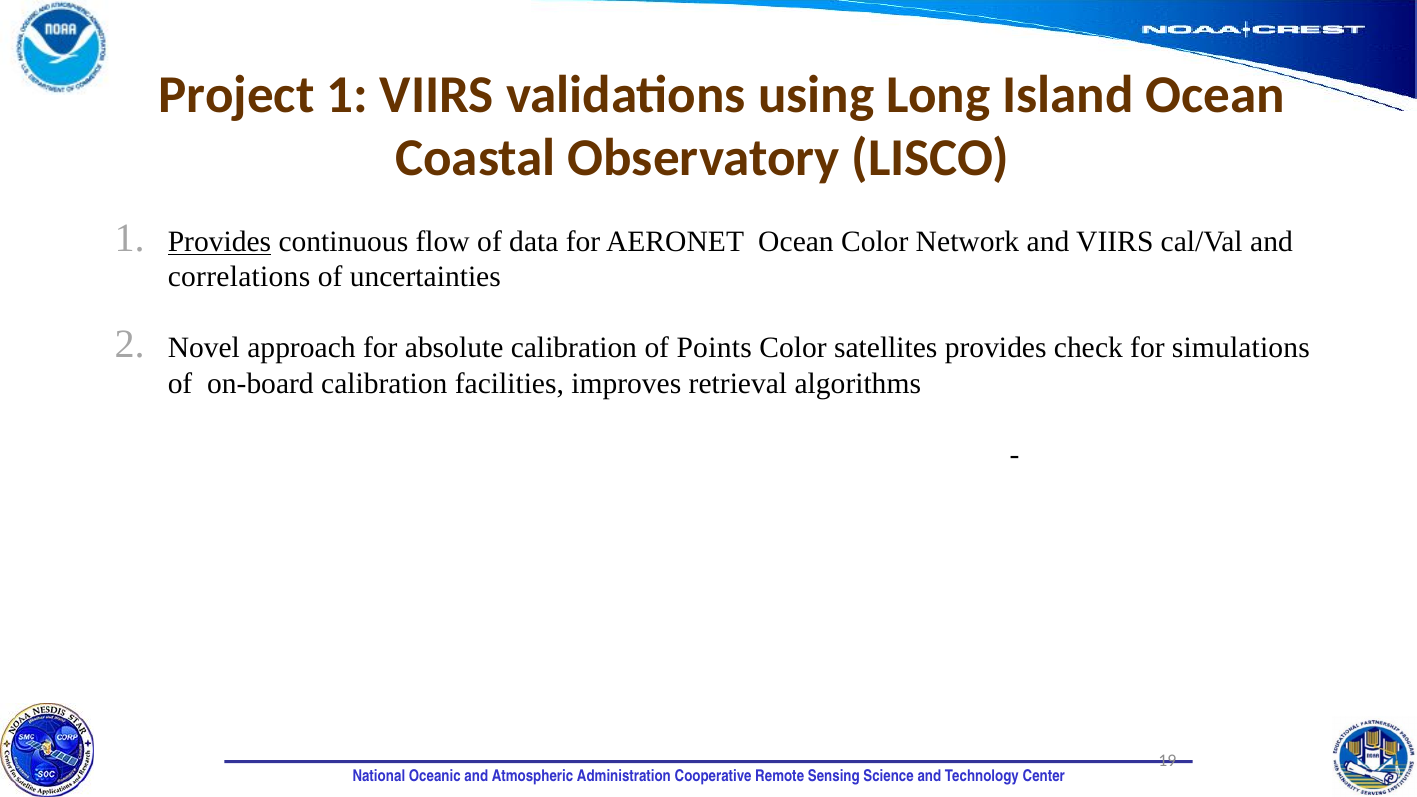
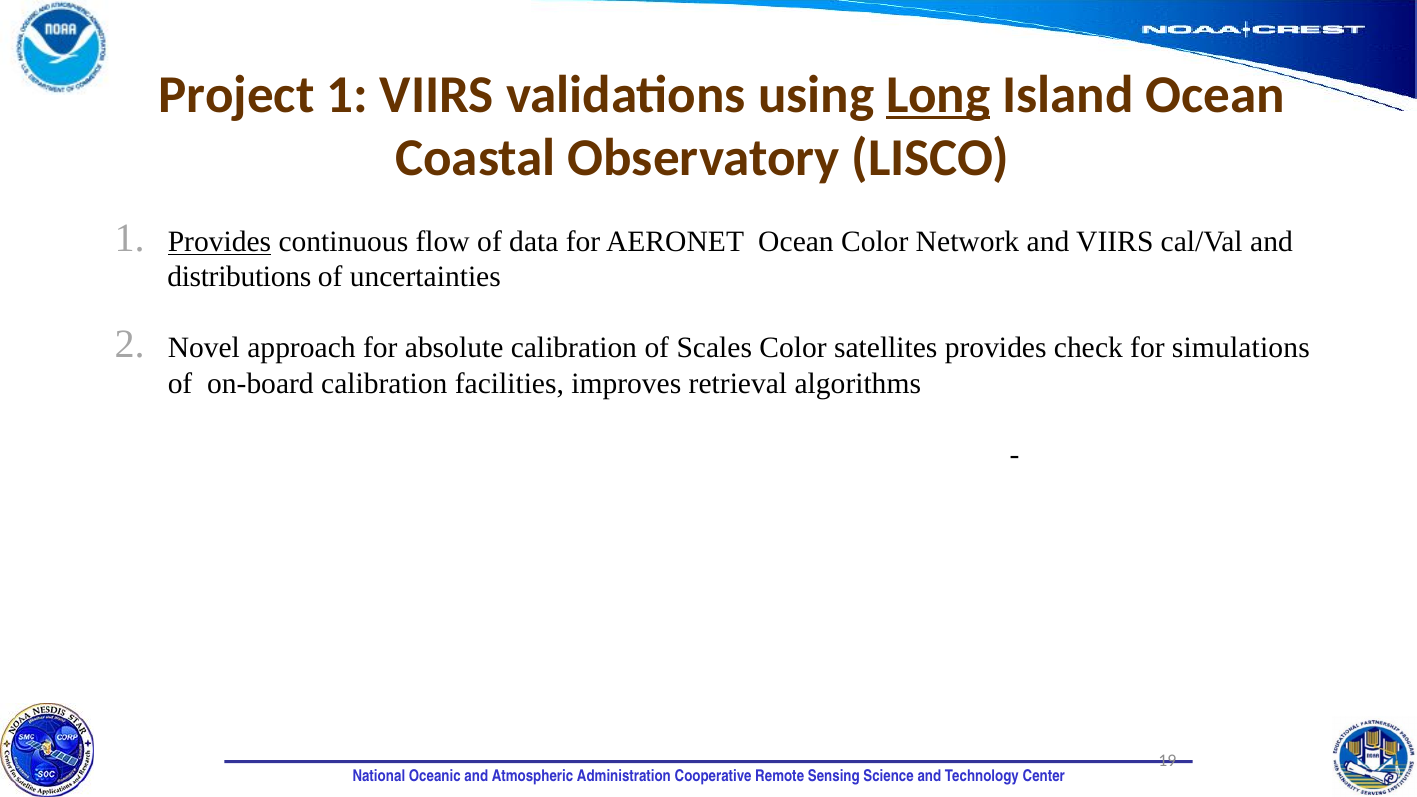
Long underline: none -> present (938, 95)
correlations: correlations -> distributions (239, 277)
Points: Points -> Scales (714, 348)
